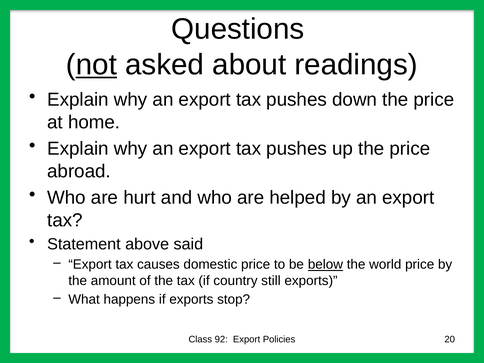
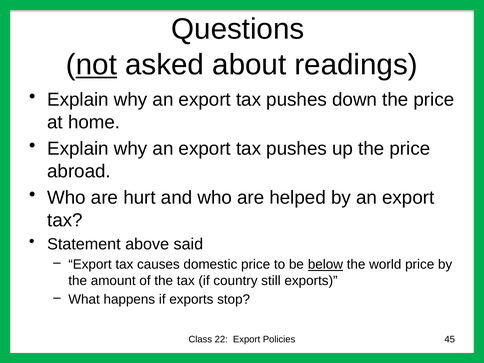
92: 92 -> 22 (221, 339)
20: 20 -> 45 (450, 339)
